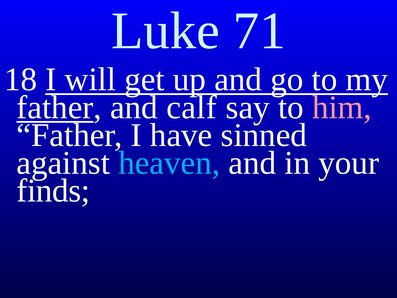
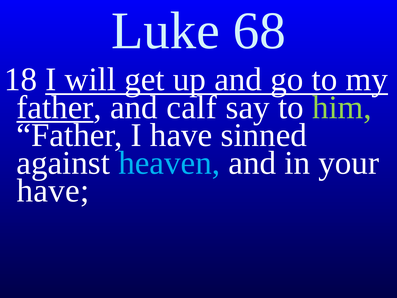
71: 71 -> 68 (259, 31)
him colour: pink -> light green (342, 107)
finds: finds -> have (53, 191)
